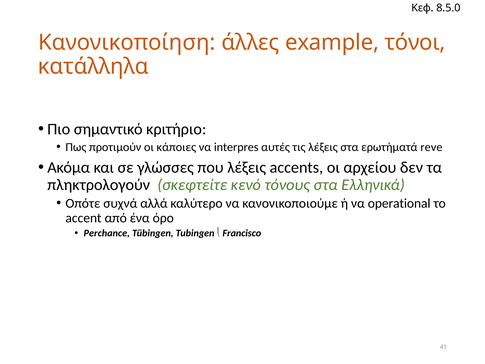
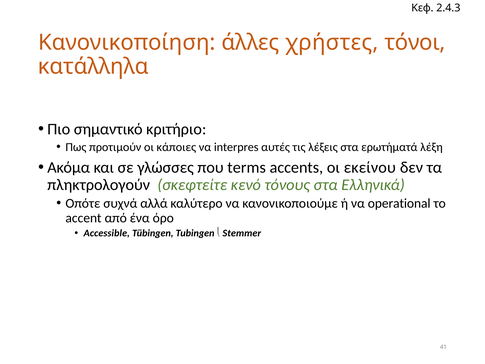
8.5.0: 8.5.0 -> 2.4.3 (448, 8)
example: example -> χρήστες (332, 42)
reve: reve -> λέξη (431, 147)
που λέξεις: λέξεις -> terms (247, 167)
αρχείου: αρχείου -> εκείνου (370, 167)
Perchance: Perchance -> Accessible (107, 233)
Francisco: Francisco -> Stemmer (242, 233)
